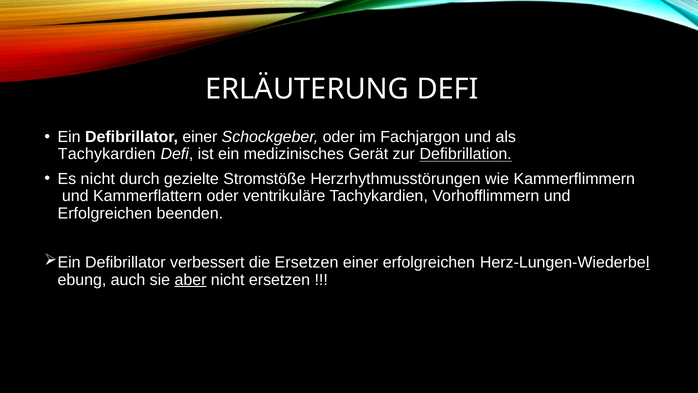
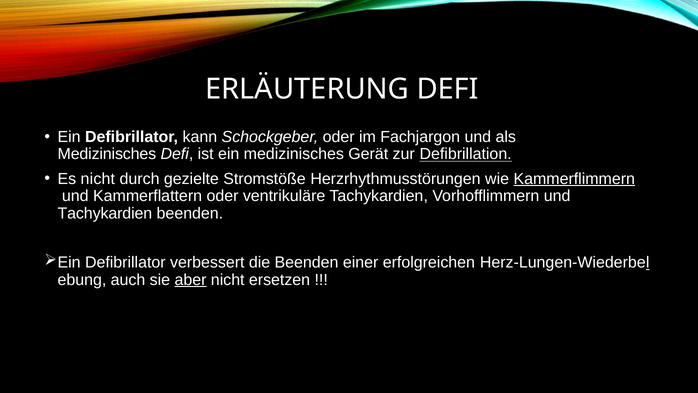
Defibrillator einer: einer -> kann (200, 137)
Tachykardien: Tachykardien -> Medizinisches (107, 154)
Kammerflimmern underline: none -> present (574, 179)
Erfolgreichen: Erfolgreichen -> Tachykardien (105, 213)
die Ersetzen: Ersetzen -> Beenden (307, 262)
